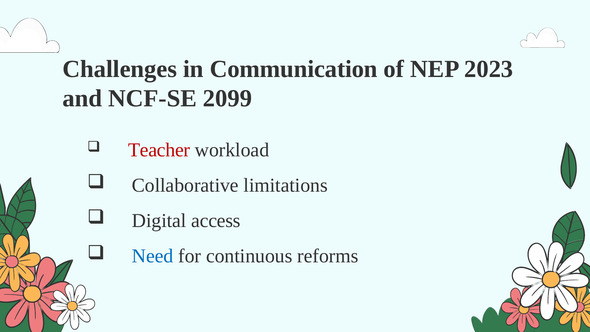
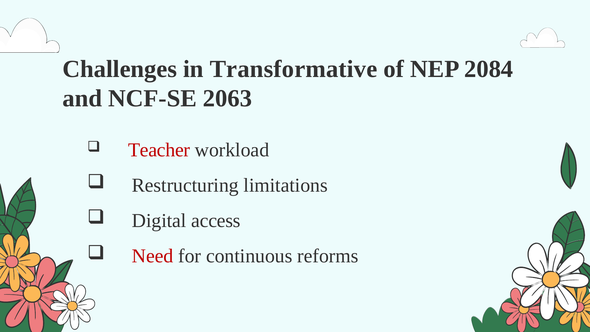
Communication: Communication -> Transformative (294, 69)
2023: 2023 -> 2084 (489, 69)
2099: 2099 -> 2063 (228, 99)
Collaborative: Collaborative -> Restructuring (185, 185)
Need colour: blue -> red (153, 256)
